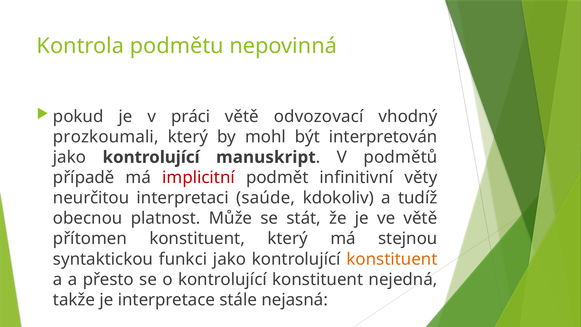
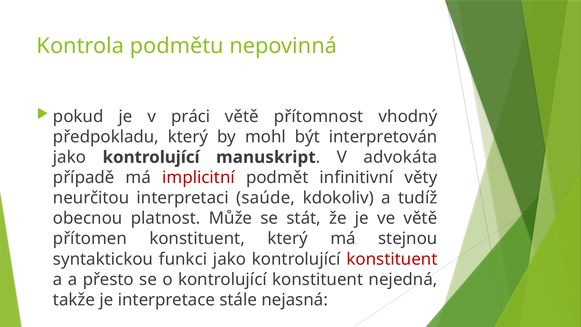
odvozovací: odvozovací -> přítomnost (319, 117)
prozkoumali: prozkoumali -> předpokladu (106, 137)
podmětů: podmětů -> advokáta (400, 157)
konstituent colour: orange -> red (392, 259)
